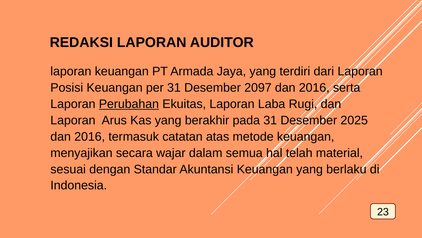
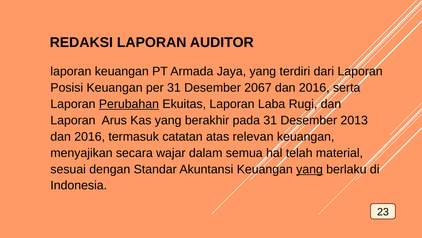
2097: 2097 -> 2067 (258, 88)
2025: 2025 -> 2013 (354, 120)
metode: metode -> relevan (253, 136)
yang underline: none -> present (310, 169)
